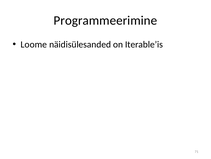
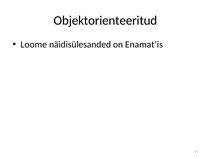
Programmeerimine: Programmeerimine -> Objektorienteeritud (105, 20)
Iterable’is: Iterable’is -> Enamat’is (144, 44)
